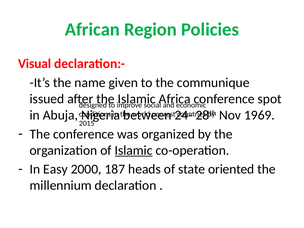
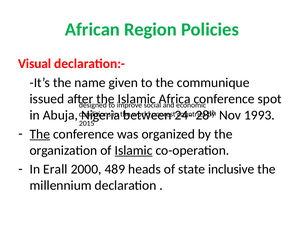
1969: 1969 -> 1993 (259, 115)
The underline: none -> present (40, 134)
Easy: Easy -> Erall (55, 169)
187: 187 -> 489 (115, 169)
oriented: oriented -> inclusive (231, 169)
